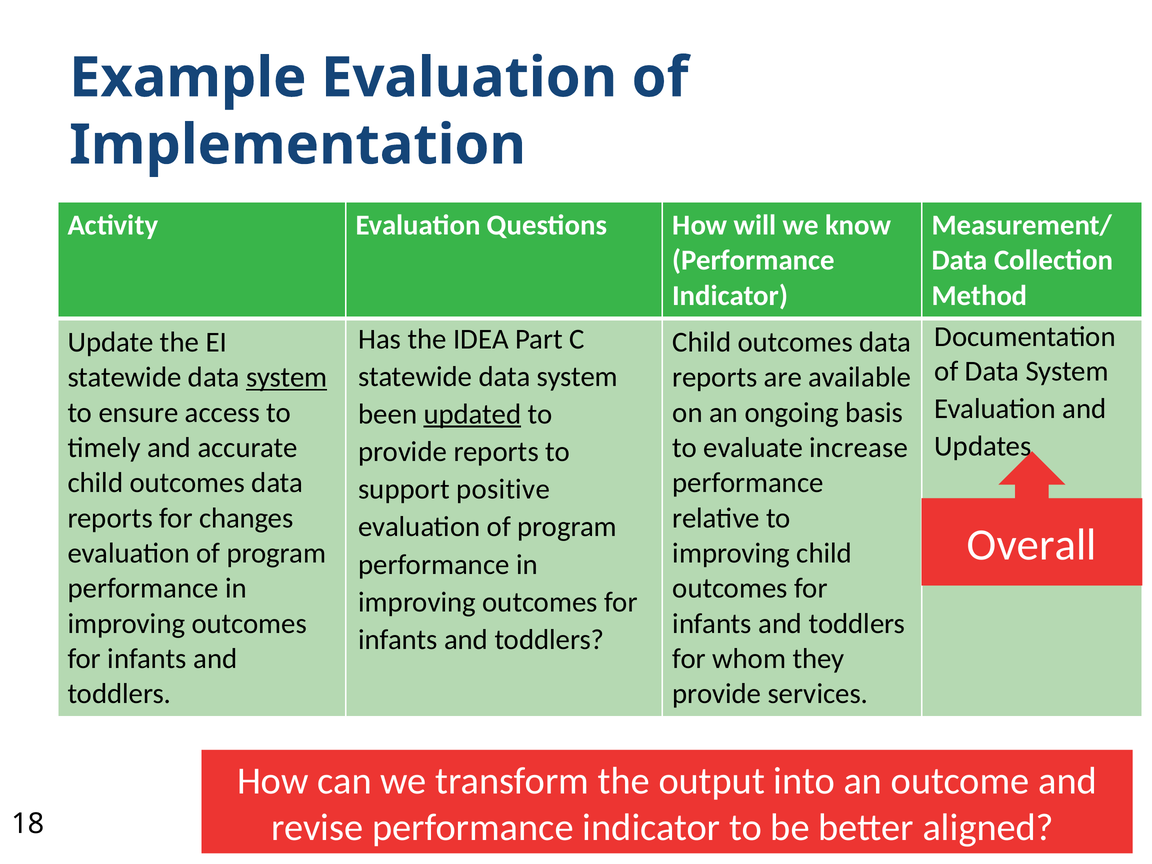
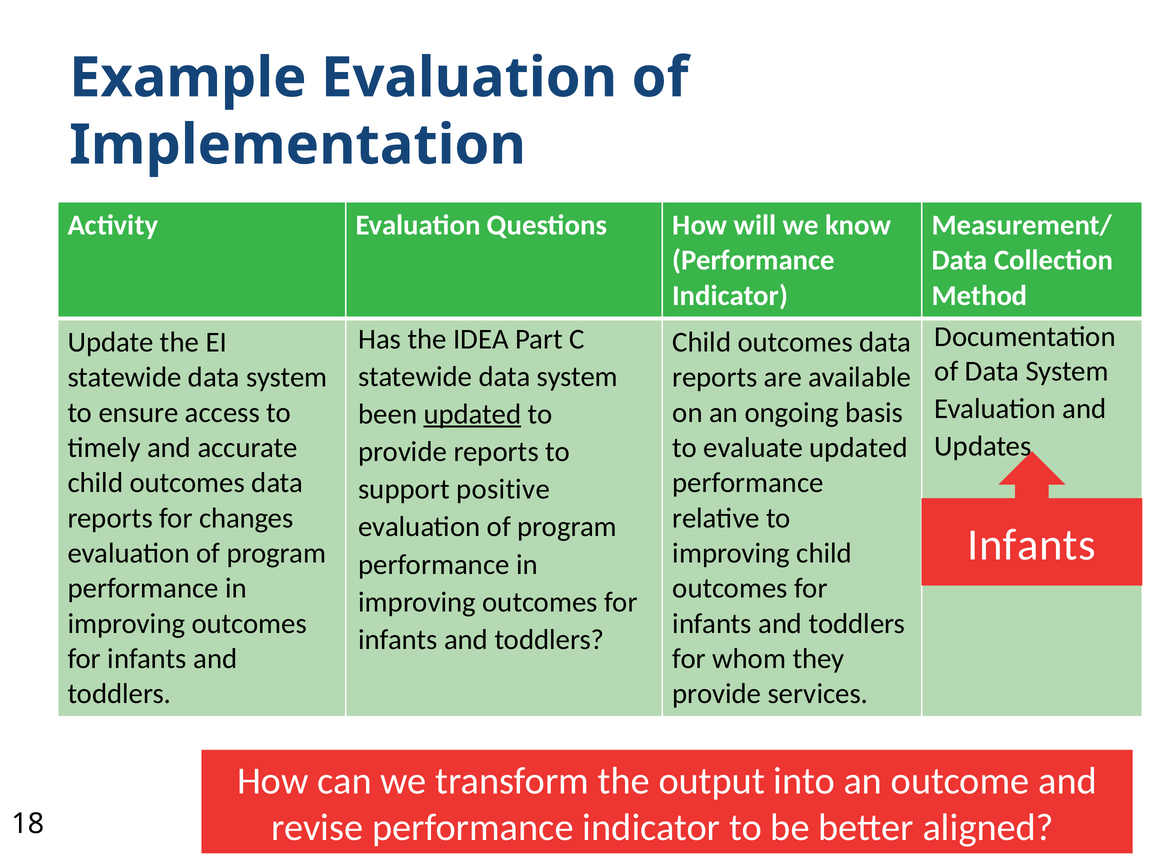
system underline: present -> none (287, 377)
evaluate increase: increase -> updated (859, 448)
Overall: Overall -> Infants (1032, 545)
